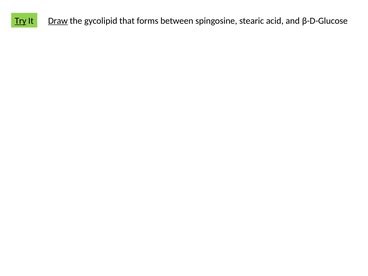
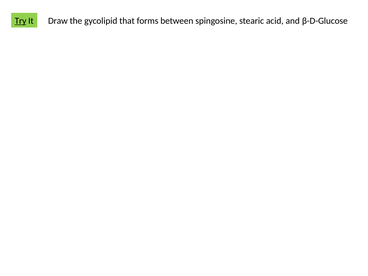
Draw underline: present -> none (58, 21)
